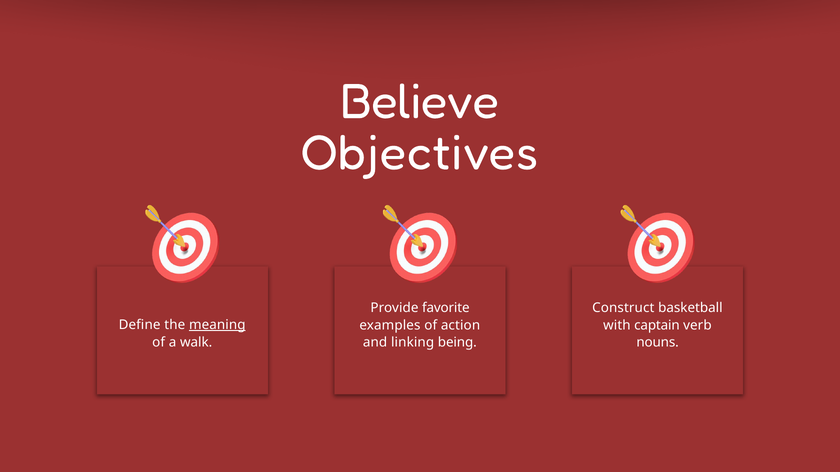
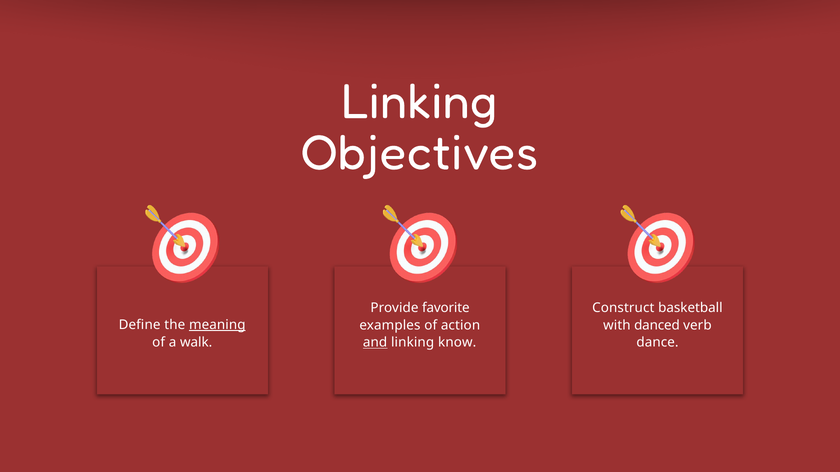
Believe: Believe -> Linking (419, 102)
captain: captain -> danced (657, 325)
and underline: none -> present (375, 343)
being: being -> know (457, 343)
nouns: nouns -> dance (658, 343)
